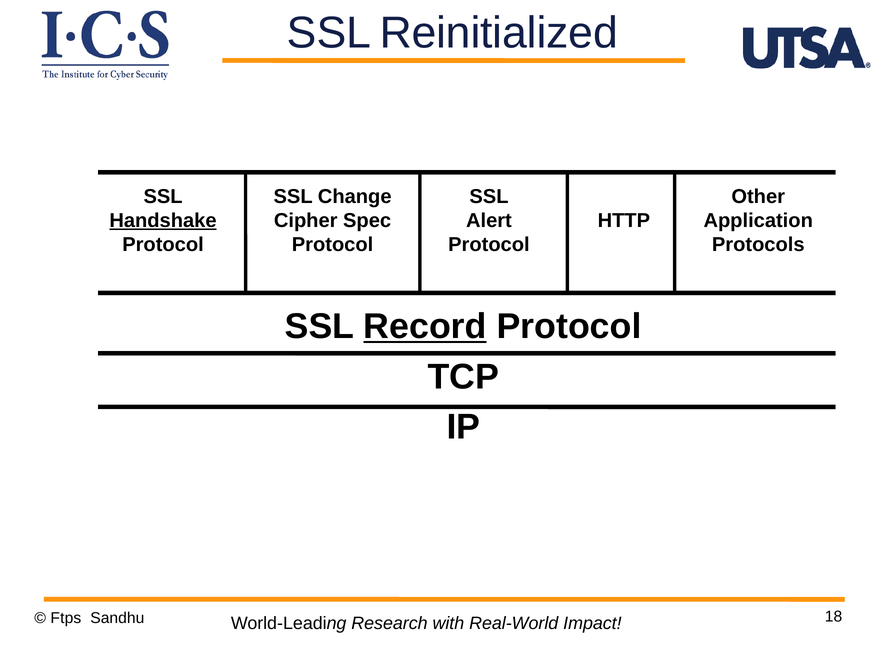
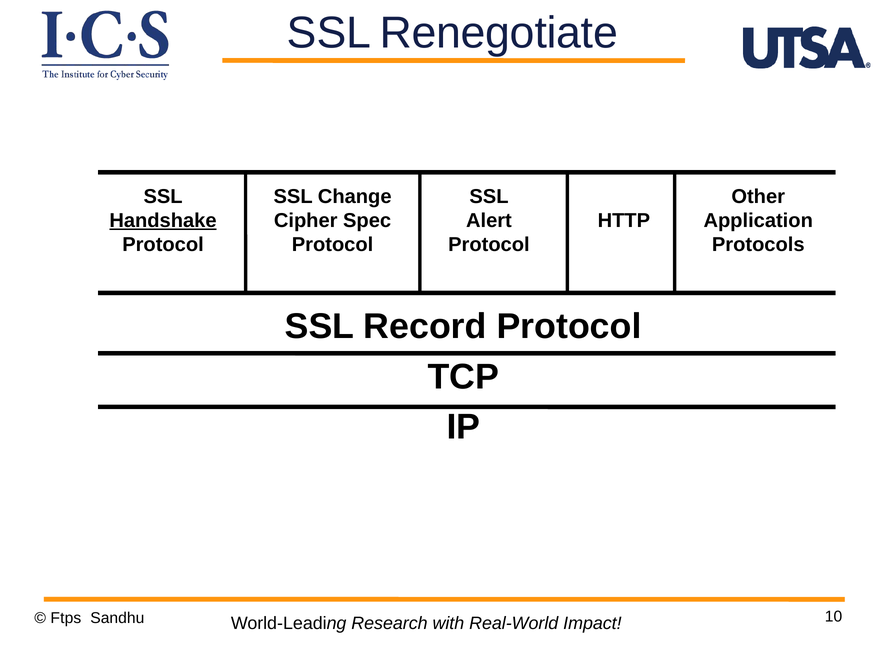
Reinitialized: Reinitialized -> Renegotiate (499, 33)
Record underline: present -> none (425, 327)
18: 18 -> 10 (834, 617)
